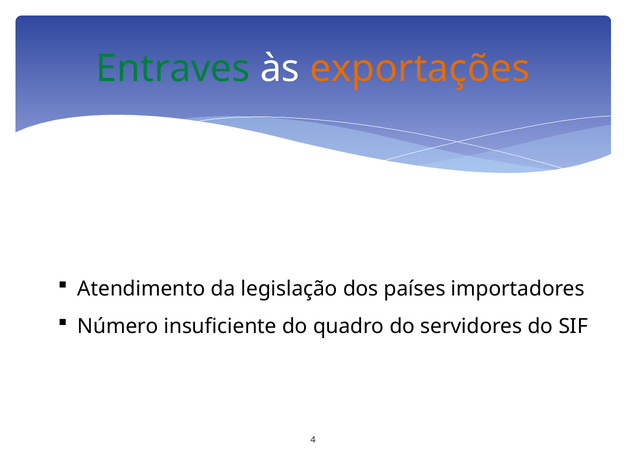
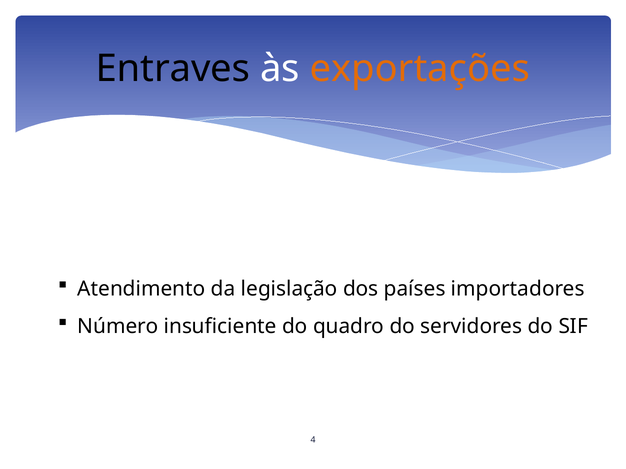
Entraves colour: green -> black (173, 69)
